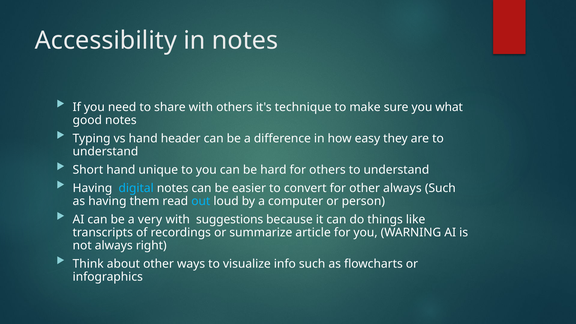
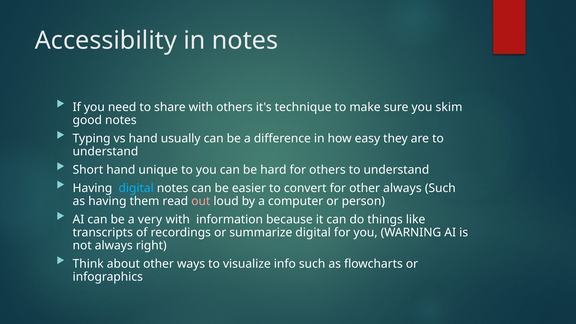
what: what -> skim (449, 107)
header: header -> usually (181, 139)
out colour: light blue -> pink (201, 201)
suggestions: suggestions -> information (230, 219)
summarize article: article -> digital (313, 232)
